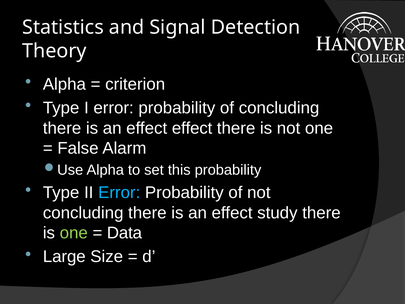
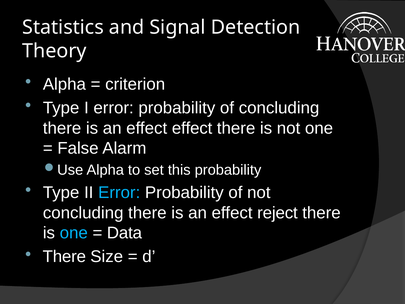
study: study -> reject (277, 213)
one colour: light green -> light blue (74, 233)
Large: Large -> There (64, 257)
